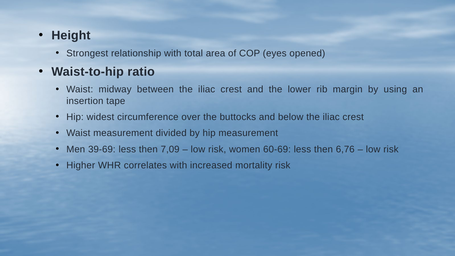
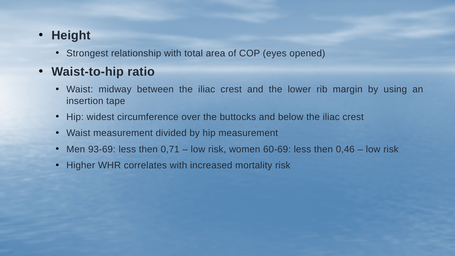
39-69: 39-69 -> 93-69 (102, 149)
7,09: 7,09 -> 0,71 (170, 149)
6,76: 6,76 -> 0,46 (345, 149)
